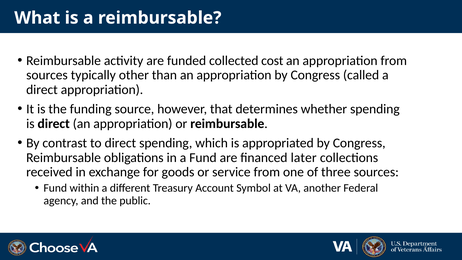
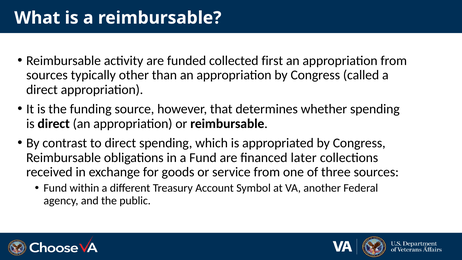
cost: cost -> first (272, 61)
